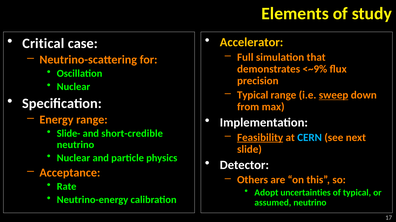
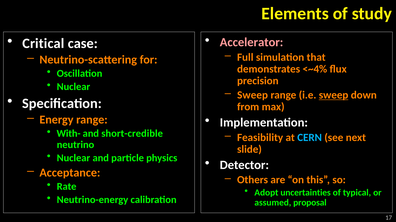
Accelerator colour: yellow -> pink (252, 42)
<~9%: <~9% -> <~4% (315, 69)
Typical: Typical -> Sweep (253, 95)
Slide-: Slide- -> With- (69, 134)
Feasibility underline: present -> none (260, 138)
assumed neutrino: neutrino -> proposal (310, 203)
